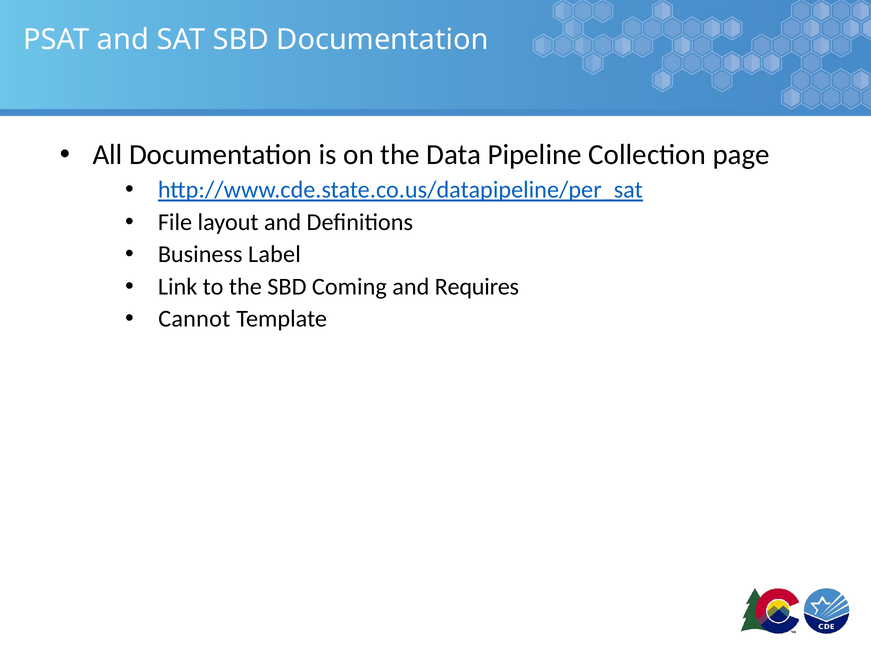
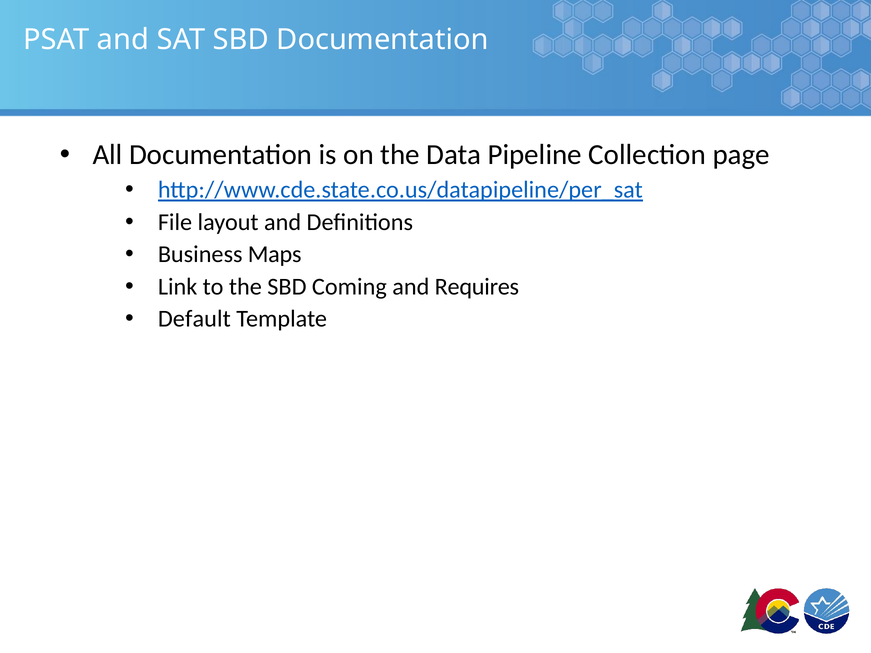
Label: Label -> Maps (275, 255)
Cannot: Cannot -> Default (194, 319)
